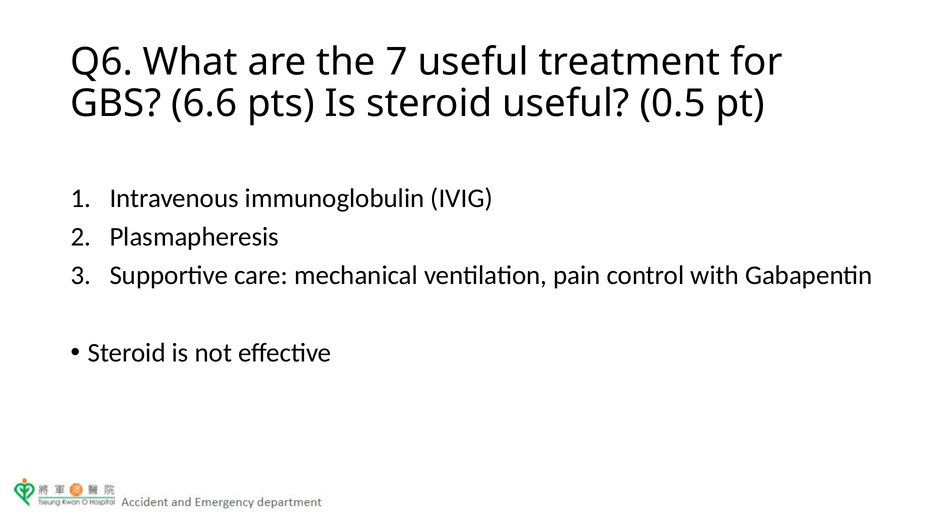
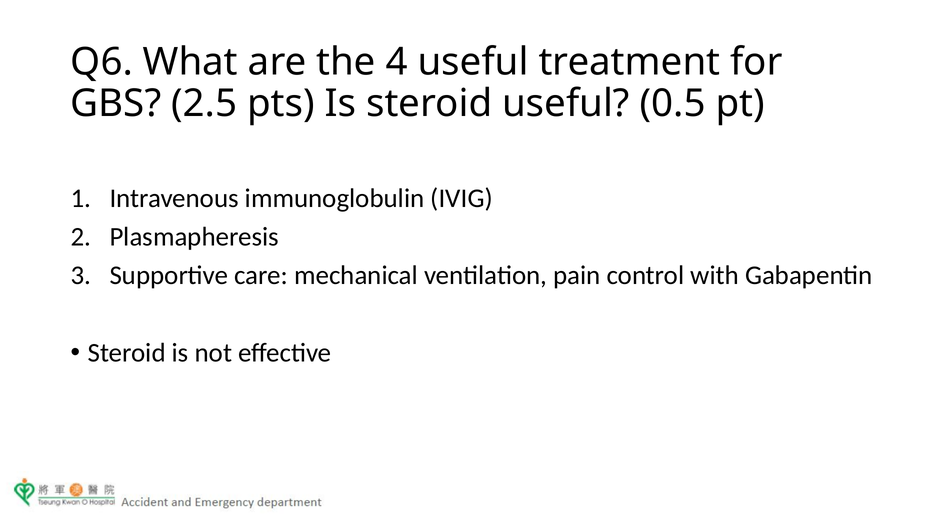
7: 7 -> 4 (397, 62)
6.6: 6.6 -> 2.5 (204, 104)
